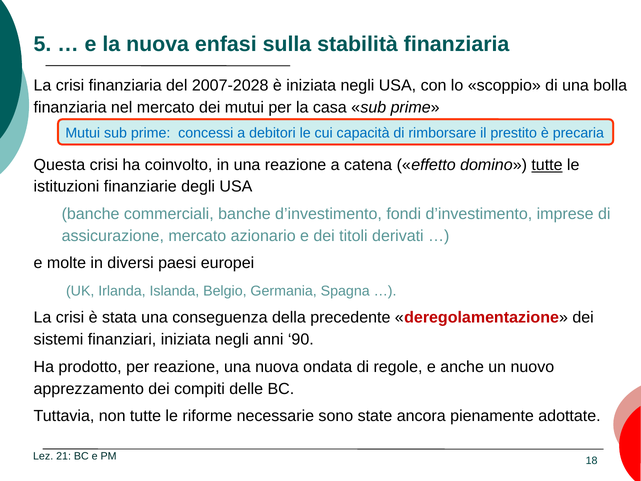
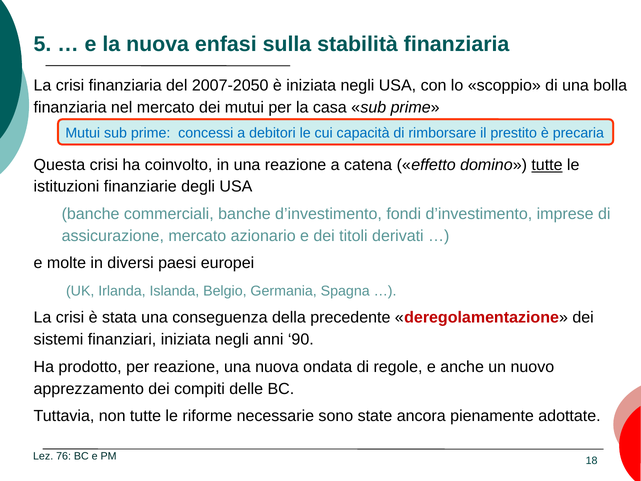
2007-2028: 2007-2028 -> 2007-2050 (230, 85)
21: 21 -> 76 (64, 456)
